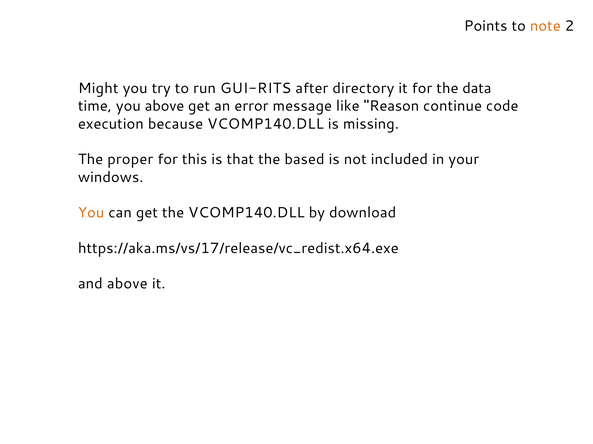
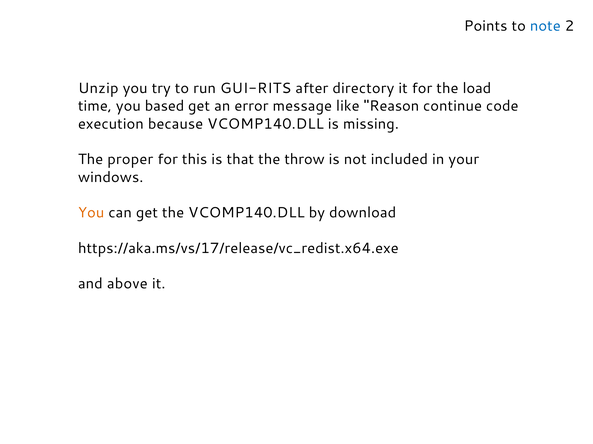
note colour: orange -> blue (545, 26)
Might: Might -> Unzip (98, 88)
data: data -> load (477, 88)
you above: above -> based (165, 106)
based: based -> throw (305, 160)
